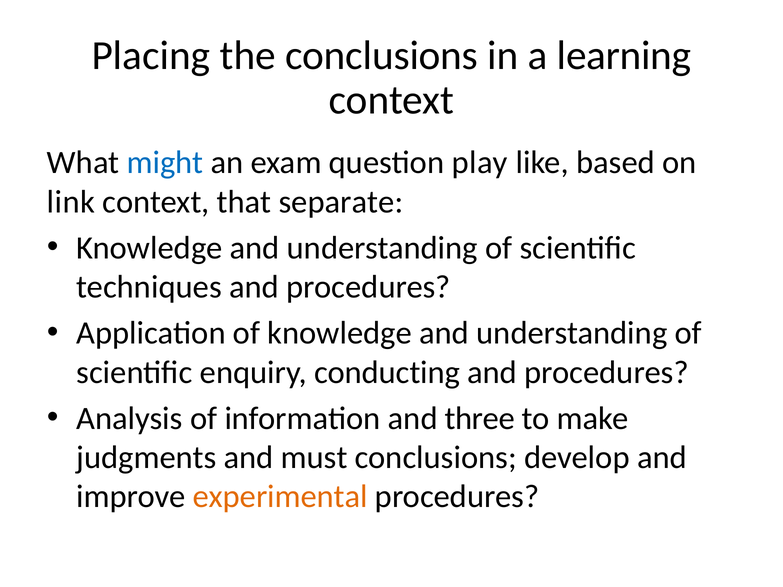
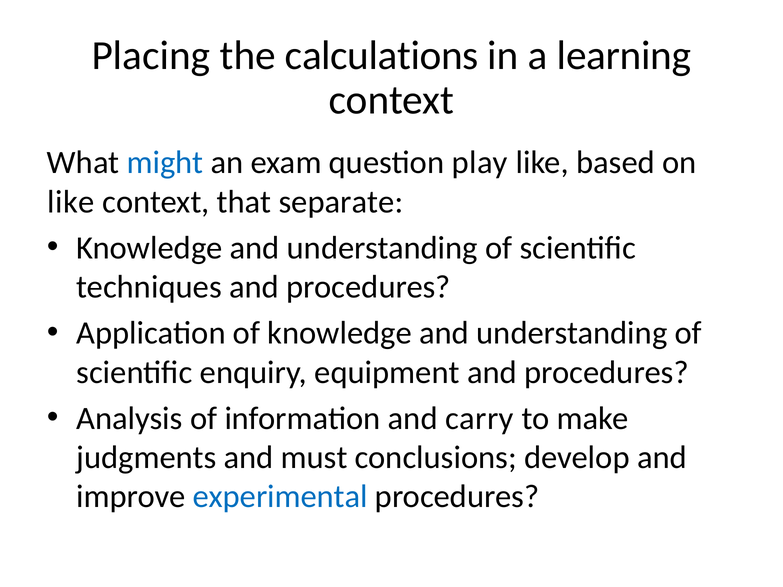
the conclusions: conclusions -> calculations (382, 56)
link: link -> like (71, 202)
conducting: conducting -> equipment (387, 372)
three: three -> carry (479, 419)
experimental colour: orange -> blue (280, 497)
